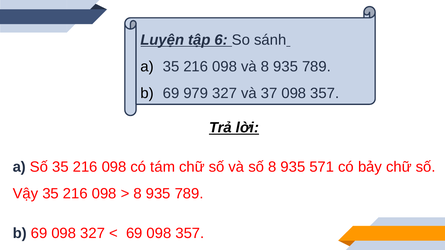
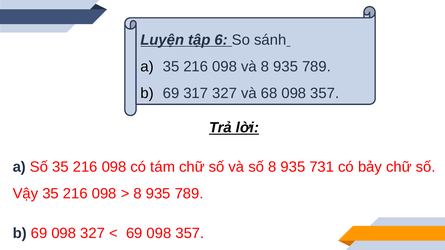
979: 979 -> 317 (196, 93)
37: 37 -> 68 (269, 93)
571: 571 -> 731 (322, 167)
